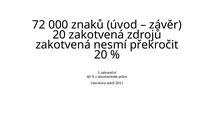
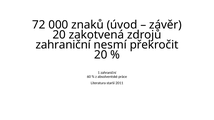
zakotvená: zakotvená -> zahraniční (63, 45)
